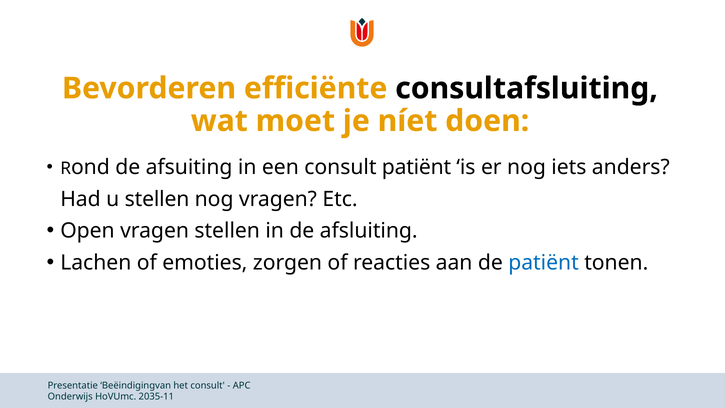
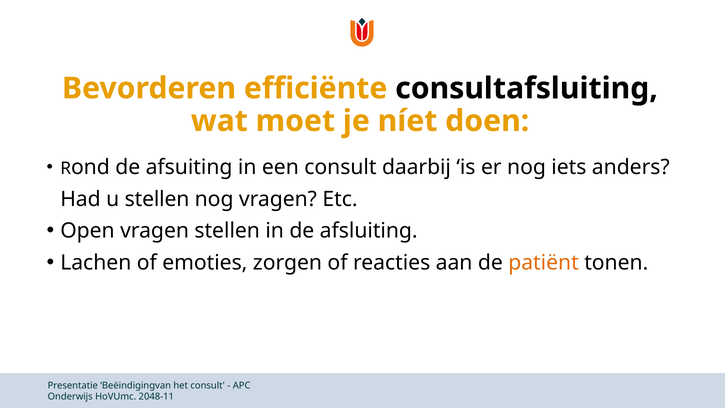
consult patiënt: patiënt -> daarbij (416, 167)
patiënt colour: blue -> orange (544, 263)
2035-11: 2035-11 -> 2048-11 (156, 397)
